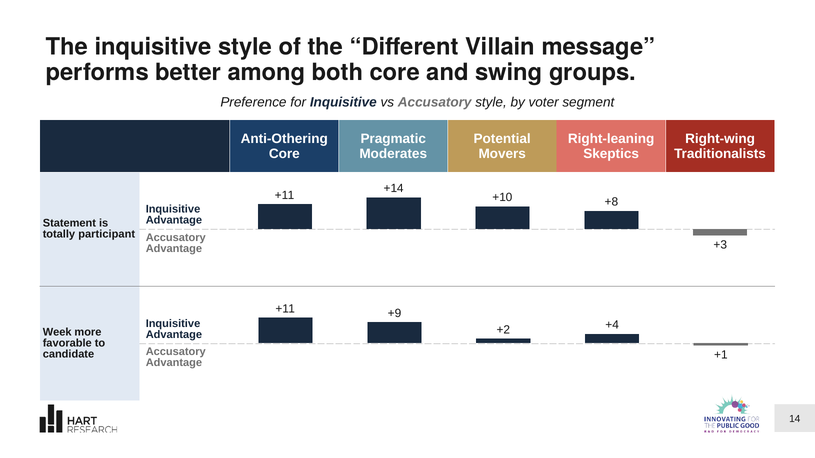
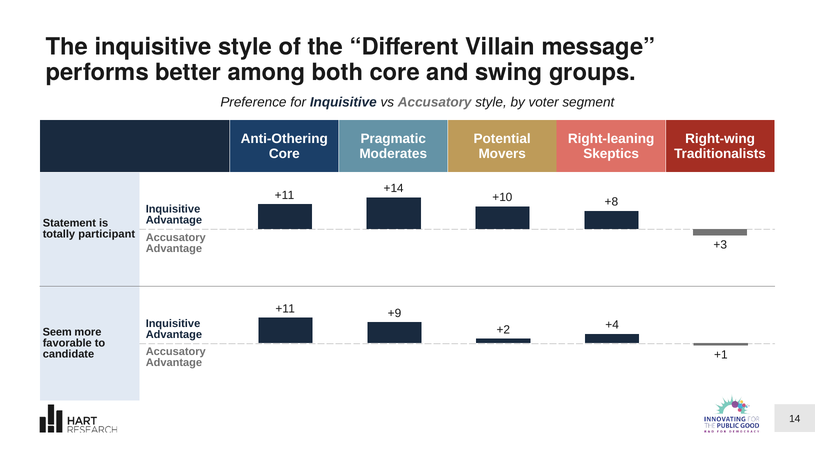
Week: Week -> Seem (57, 332)
